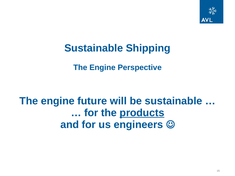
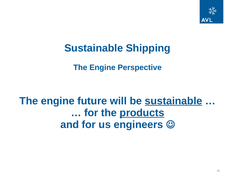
sustainable underline: none -> present (173, 101)
